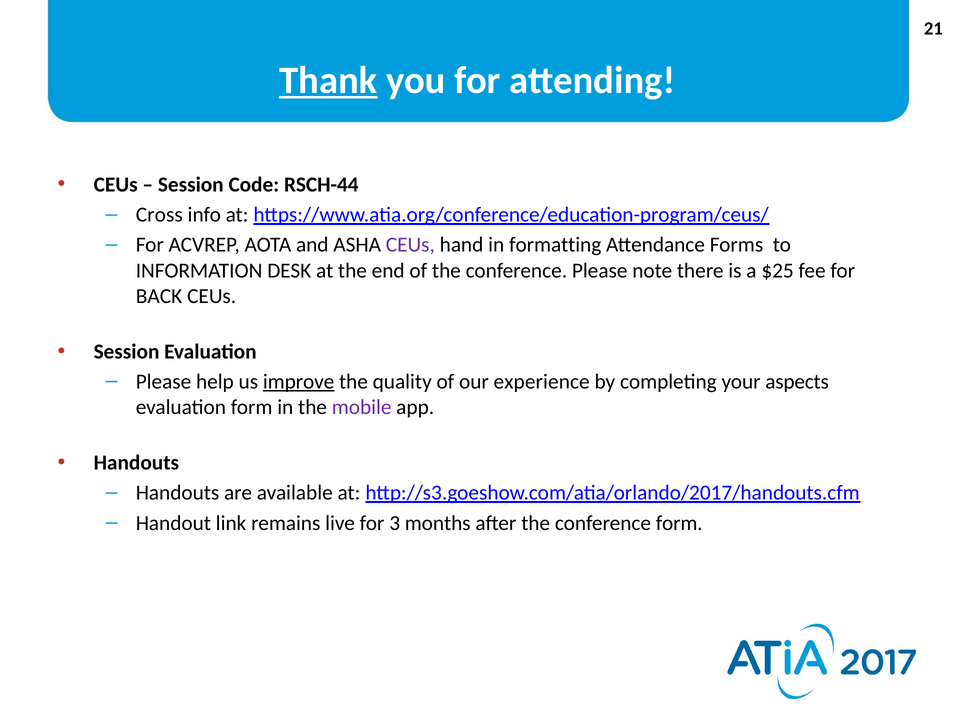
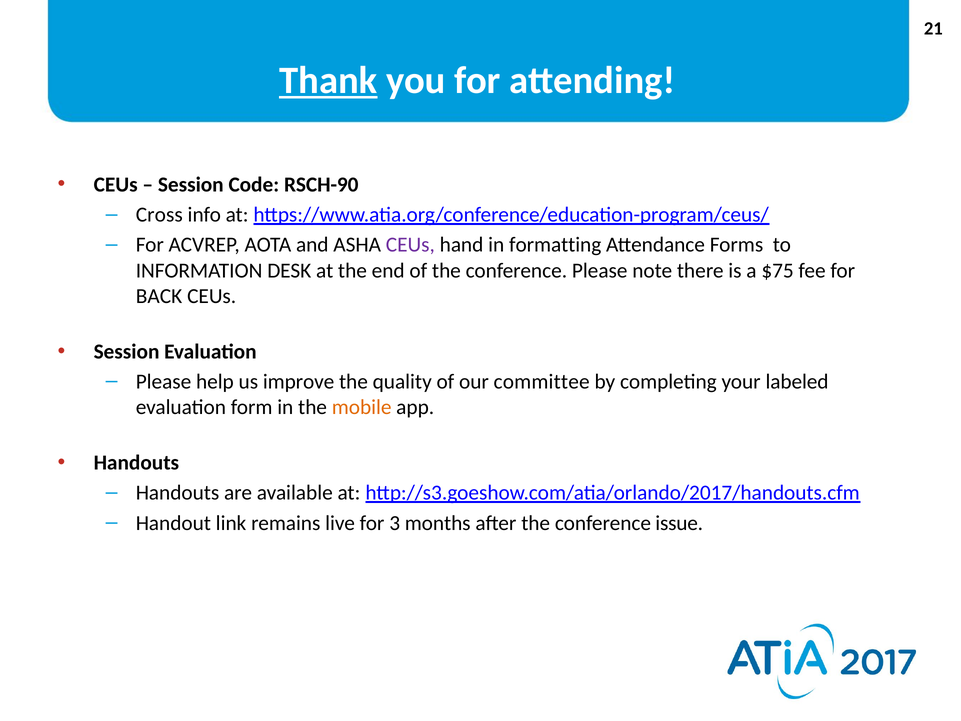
RSCH-44: RSCH-44 -> RSCH-90 (321, 185)
$25: $25 -> $75 (778, 270)
improve underline: present -> none (299, 381)
experience: experience -> committee (542, 381)
aspects: aspects -> labeled (797, 381)
mobile colour: purple -> orange (362, 407)
conference form: form -> issue (679, 523)
